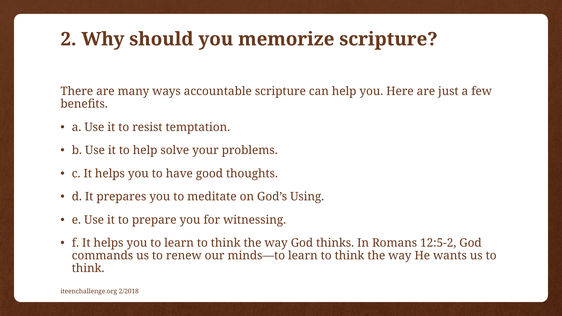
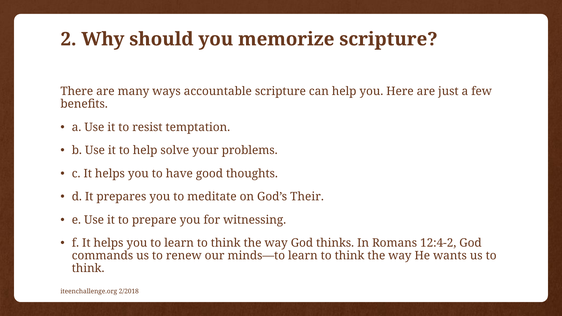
Using: Using -> Their (307, 197)
12:5-2: 12:5-2 -> 12:4-2 (438, 243)
